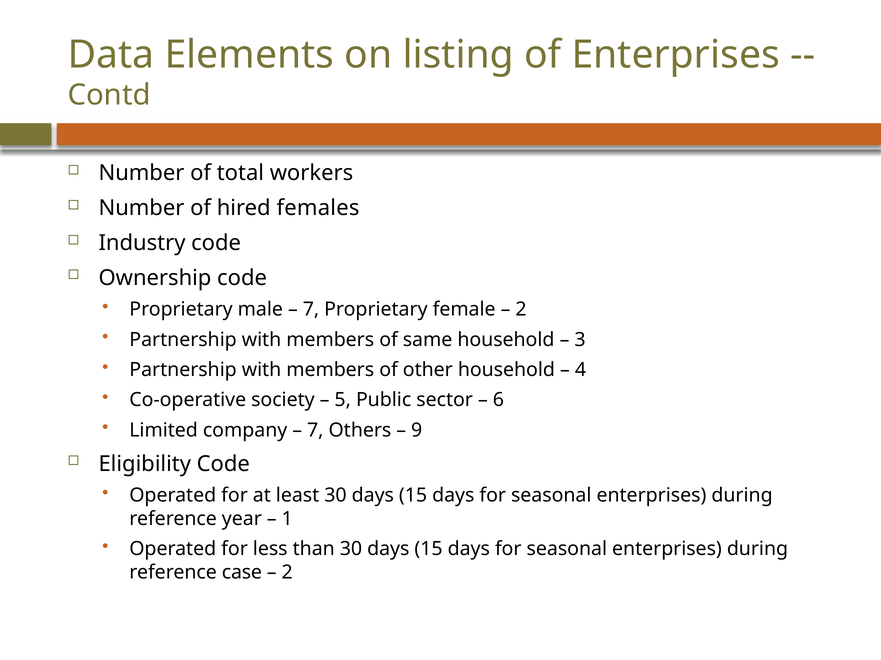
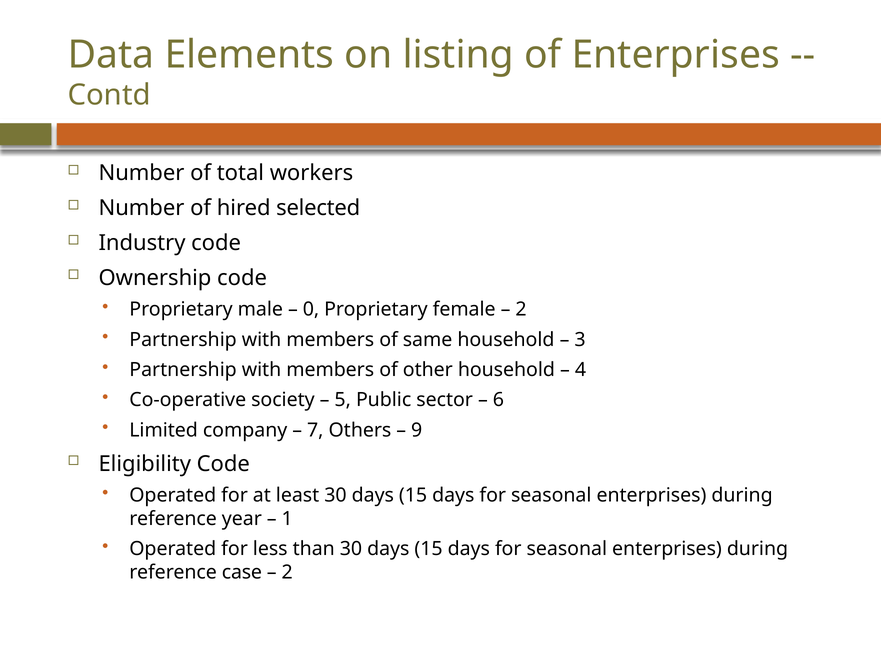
females: females -> selected (318, 208)
7: 7 -> 0 (311, 310)
